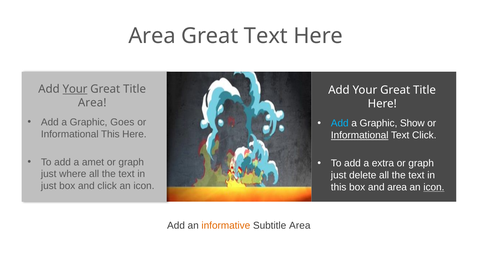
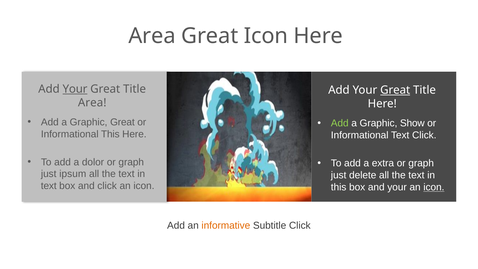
Great Text: Text -> Icon (266, 36)
Great underline: none -> present (395, 90)
Graphic Goes: Goes -> Great (122, 122)
Add colour: light blue -> light green (340, 123)
Informational underline: present -> none (360, 135)
amet: amet -> dolor (93, 162)
where: where -> ipsum (73, 174)
just: just -> text (49, 186)
and area: area -> your (397, 187)
Subtitle Area: Area -> Click (300, 226)
